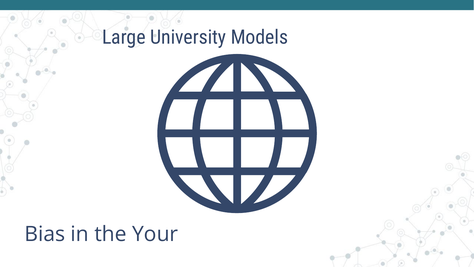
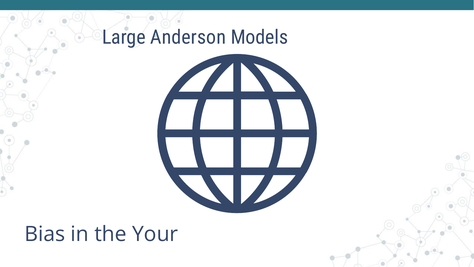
University: University -> Anderson (188, 37)
